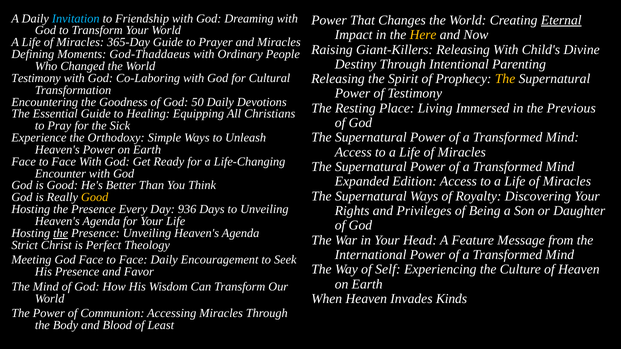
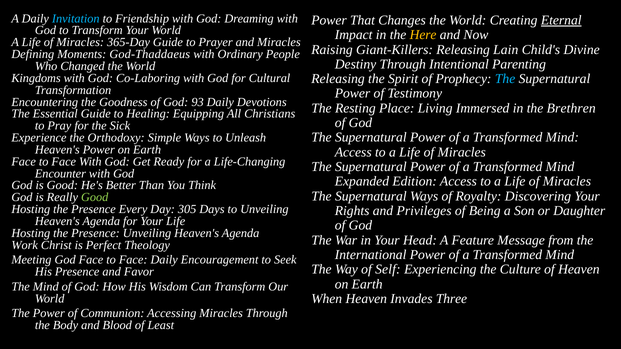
Releasing With: With -> Lain (506, 50)
Testimony: Testimony -> Kingdoms (36, 78)
The colour: yellow -> light blue (505, 79)
50: 50 -> 93 (198, 102)
Previous: Previous -> Brethren (571, 108)
Good colour: yellow -> light green (95, 198)
936: 936 -> 305 (187, 209)
the underline: present -> none (61, 233)
Strict: Strict -> Work (25, 245)
Kinds: Kinds -> Three (451, 299)
